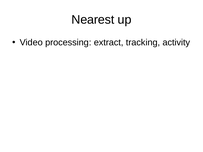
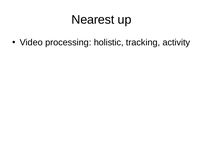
extract: extract -> holistic (109, 43)
